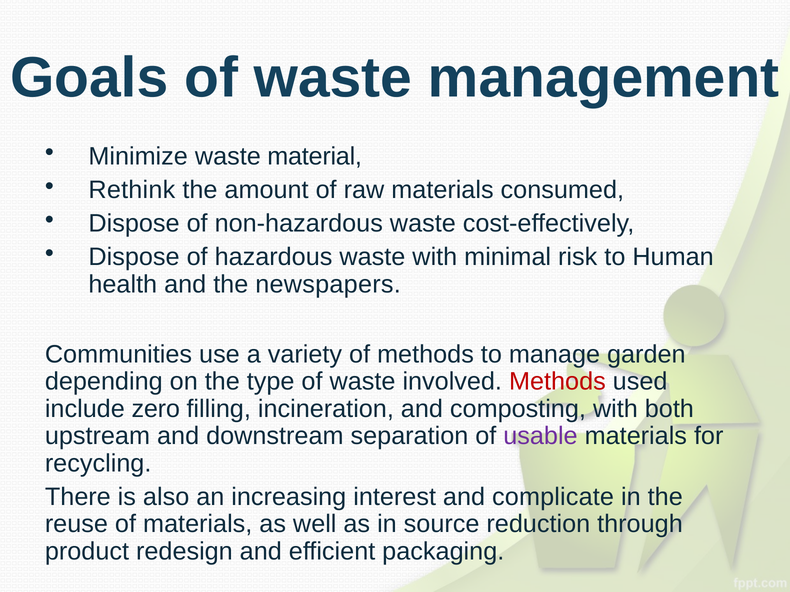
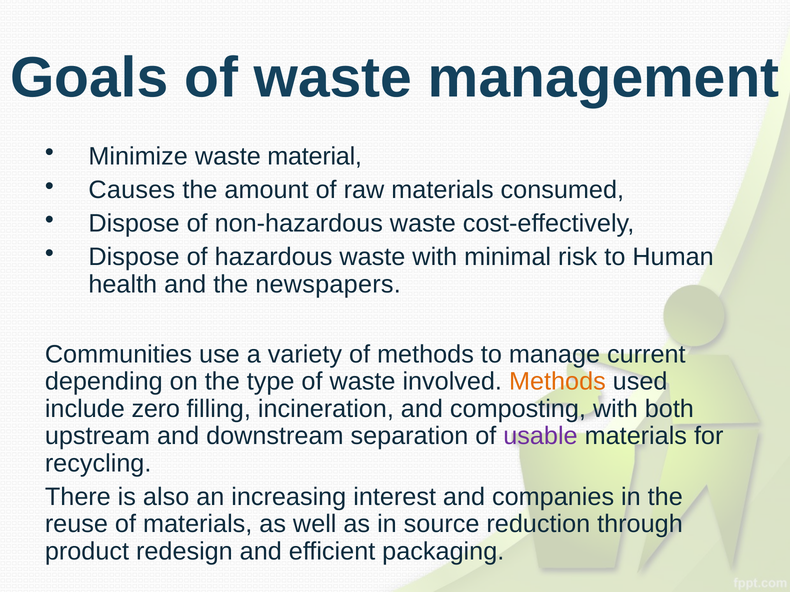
Rethink: Rethink -> Causes (132, 190)
garden: garden -> current (646, 355)
Methods colour: red -> orange (557, 382)
complicate: complicate -> companies (553, 497)
